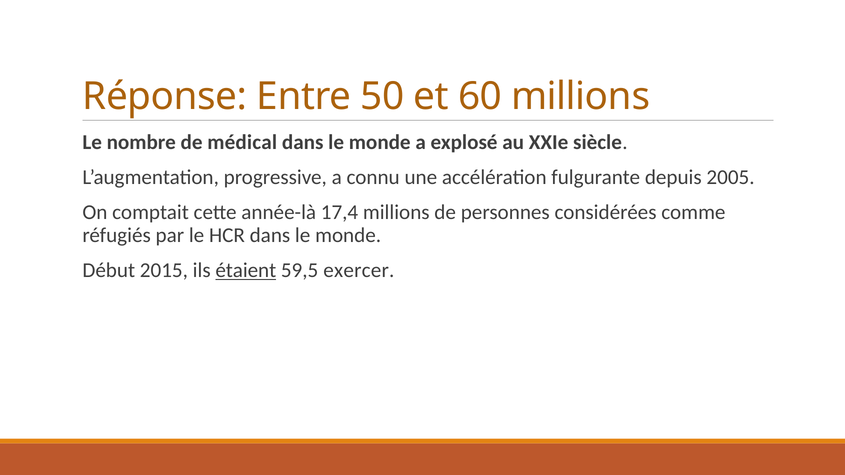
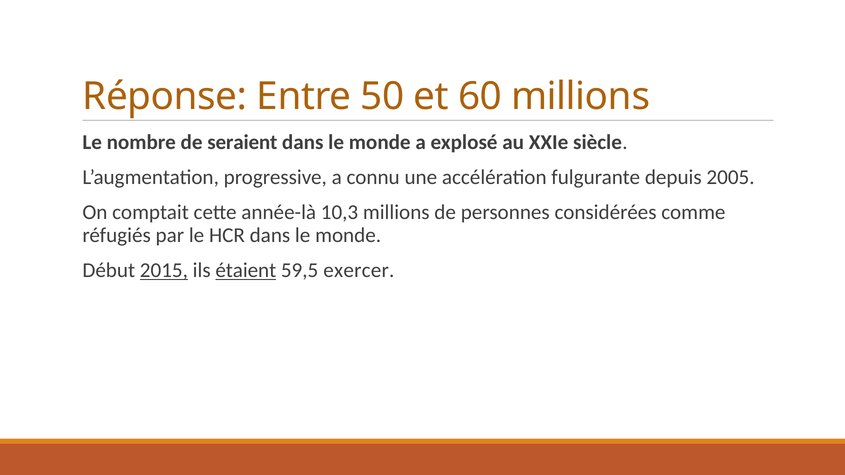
médical: médical -> seraient (242, 142)
17,4: 17,4 -> 10,3 (340, 213)
2015 underline: none -> present (164, 271)
